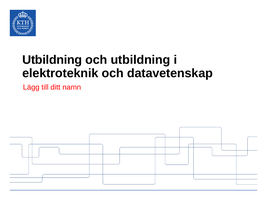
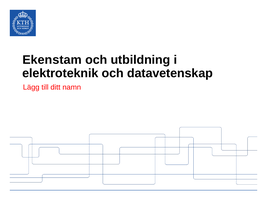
Utbildning: Utbildning -> Ekenstam (52, 60)
